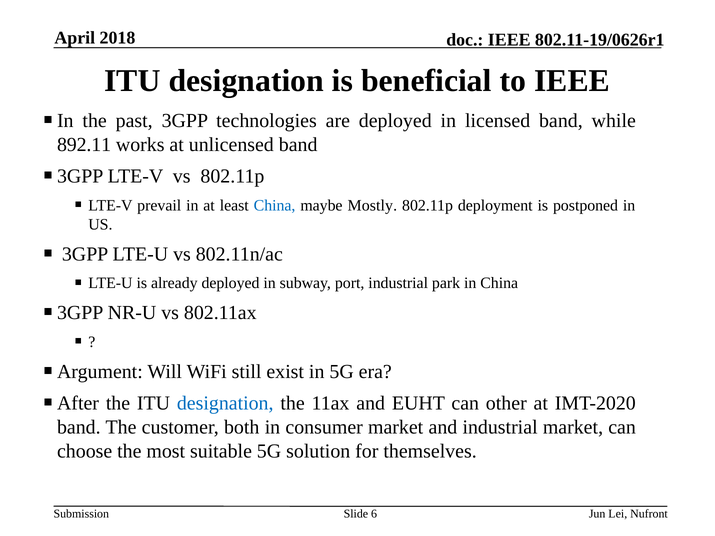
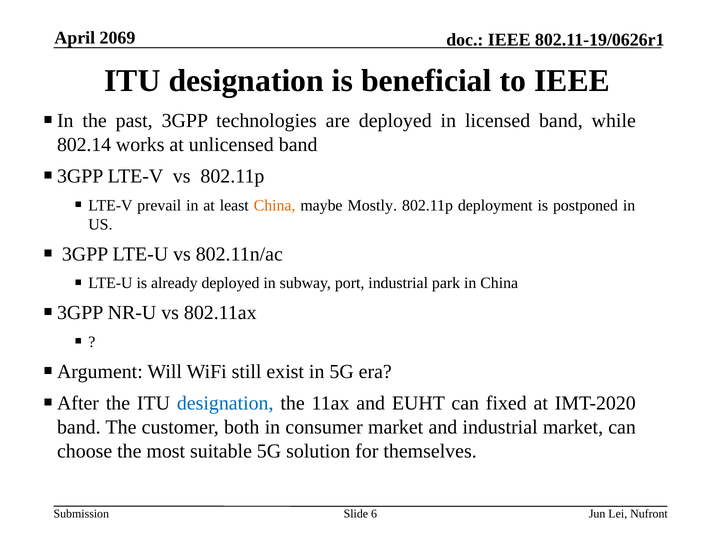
2018: 2018 -> 2069 (117, 38)
892.11: 892.11 -> 802.14 (84, 145)
China colour: blue -> orange (275, 205)
other: other -> fixed (506, 404)
